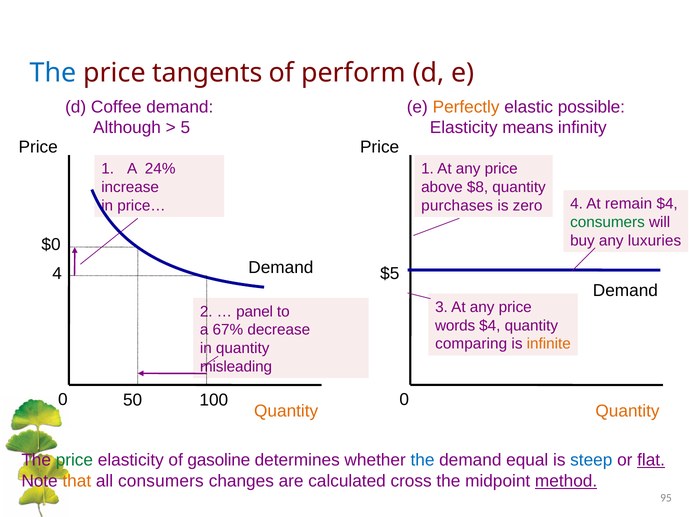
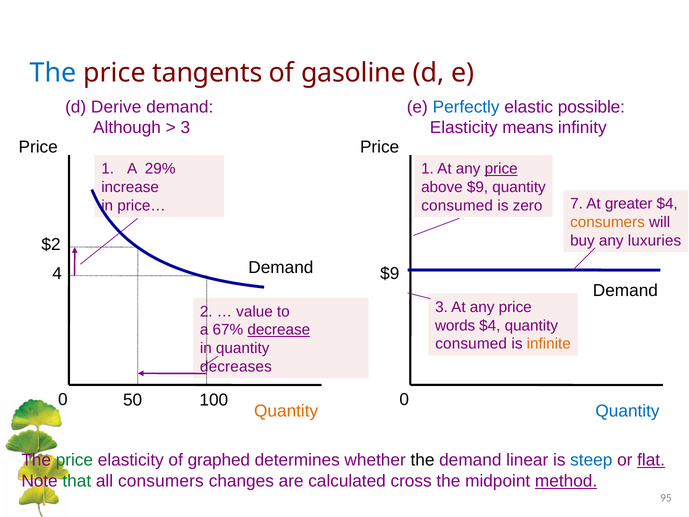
perform: perform -> gasoline (354, 73)
Coffee: Coffee -> Derive (116, 107)
Perfectly colour: orange -> blue (466, 107)
5: 5 -> 3 (185, 127)
24%: 24% -> 29% (160, 169)
price underline: none -> present (501, 169)
above $8: $8 -> $9 (478, 187)
purchases: purchases -> consumed (457, 205)
zero 4: 4 -> 7 (577, 204)
remain: remain -> greater (629, 204)
consumers colour: green -> orange (608, 222)
$0: $0 -> $2 (51, 245)
$5: $5 -> $9 (390, 273)
panel: panel -> value (255, 311)
decrease underline: none -> present (279, 330)
comparing: comparing -> consumed (471, 344)
misleading: misleading -> decreases (236, 366)
Quantity colour: orange -> blue (628, 411)
gasoline: gasoline -> graphed (219, 460)
the colour: blue -> black (423, 460)
equal: equal -> linear (527, 460)
that colour: orange -> green (77, 481)
